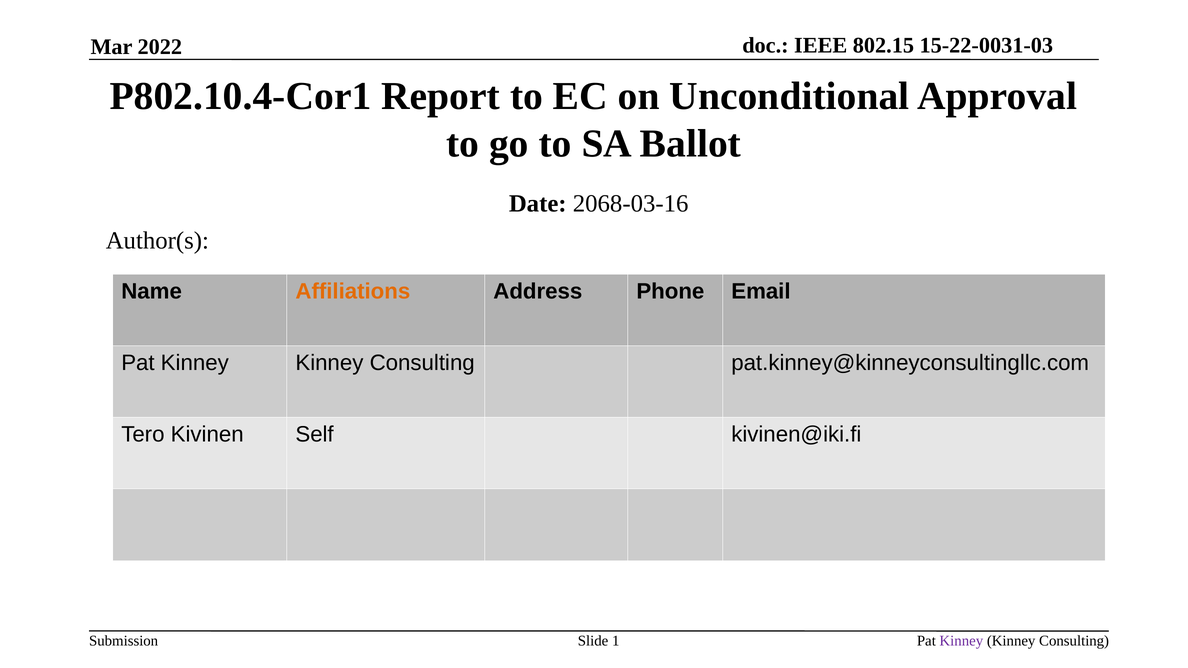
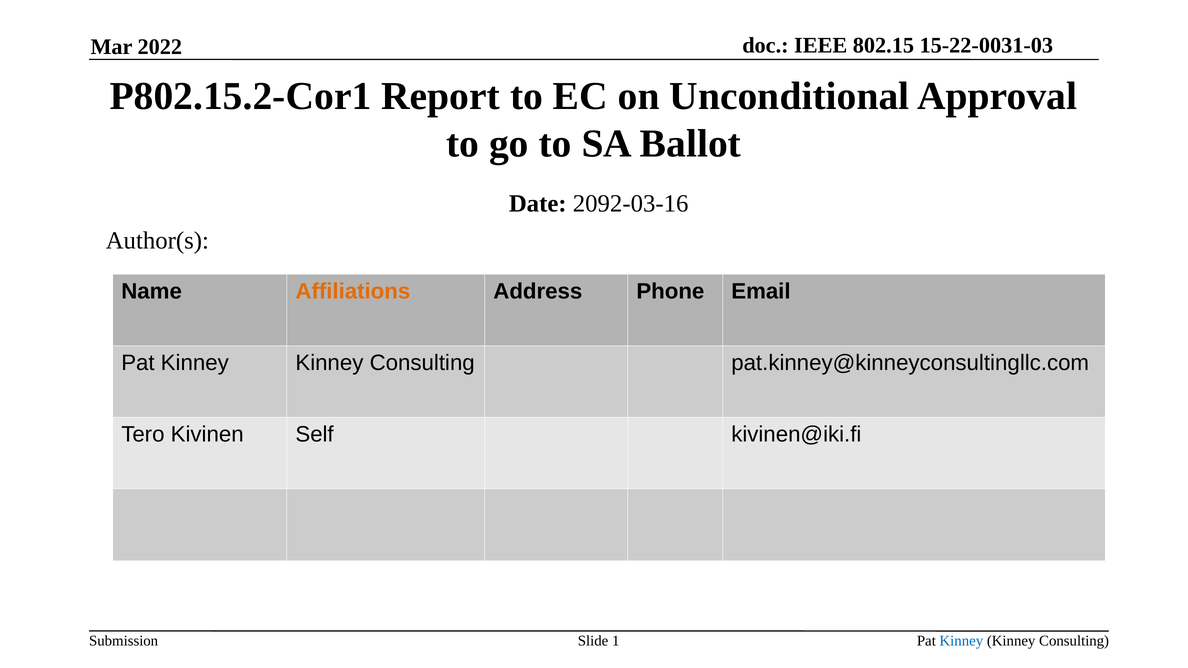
P802.10.4-Cor1: P802.10.4-Cor1 -> P802.15.2-Cor1 (240, 96)
2068-03-16: 2068-03-16 -> 2092-03-16 (631, 204)
Kinney colour: purple -> blue (961, 641)
